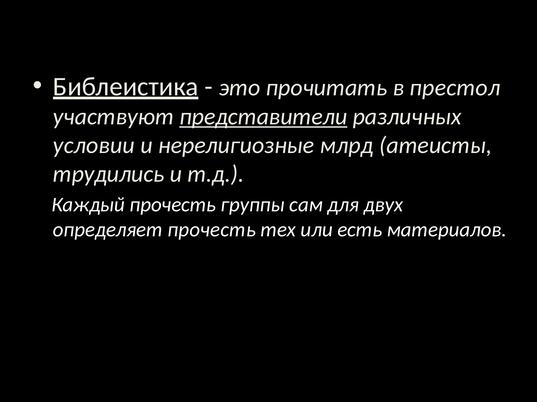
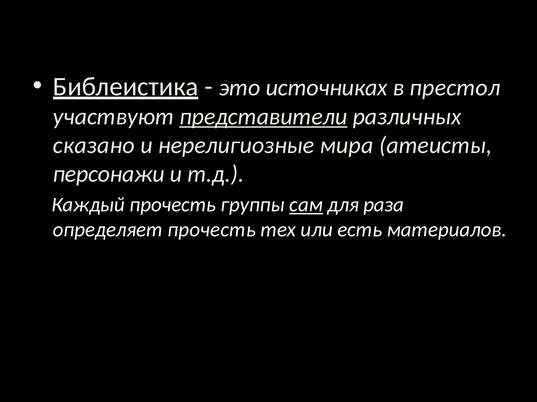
прочитать: прочитать -> источниках (327, 88)
условии: условии -> сказано (94, 146)
млрд: млрд -> мира (347, 146)
трудились: трудились -> персонажи (109, 174)
сам underline: none -> present (306, 205)
двух: двух -> раза (384, 205)
